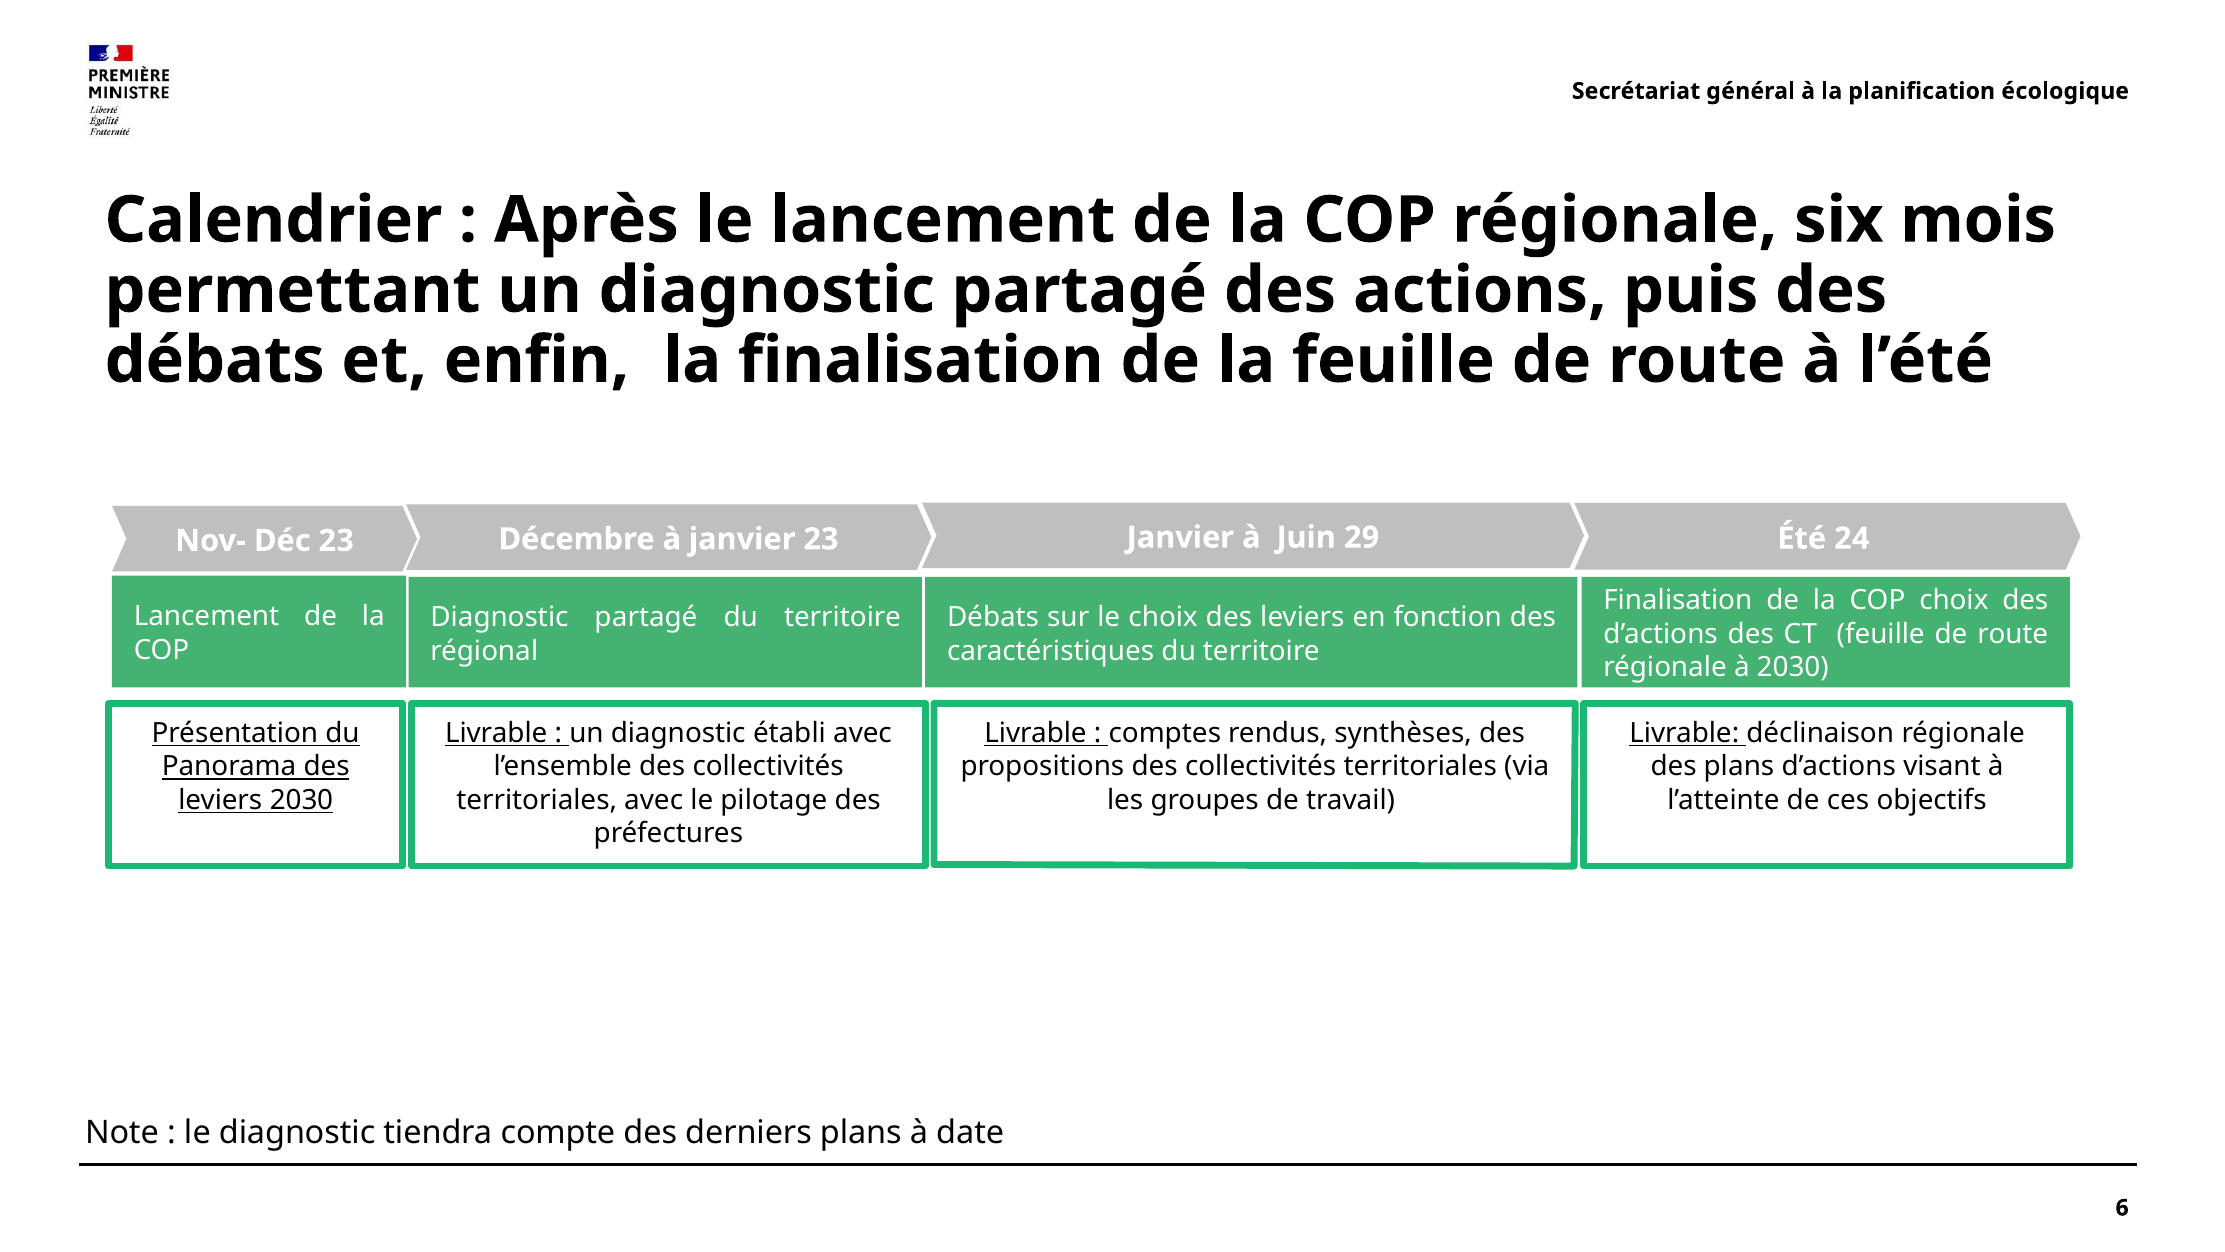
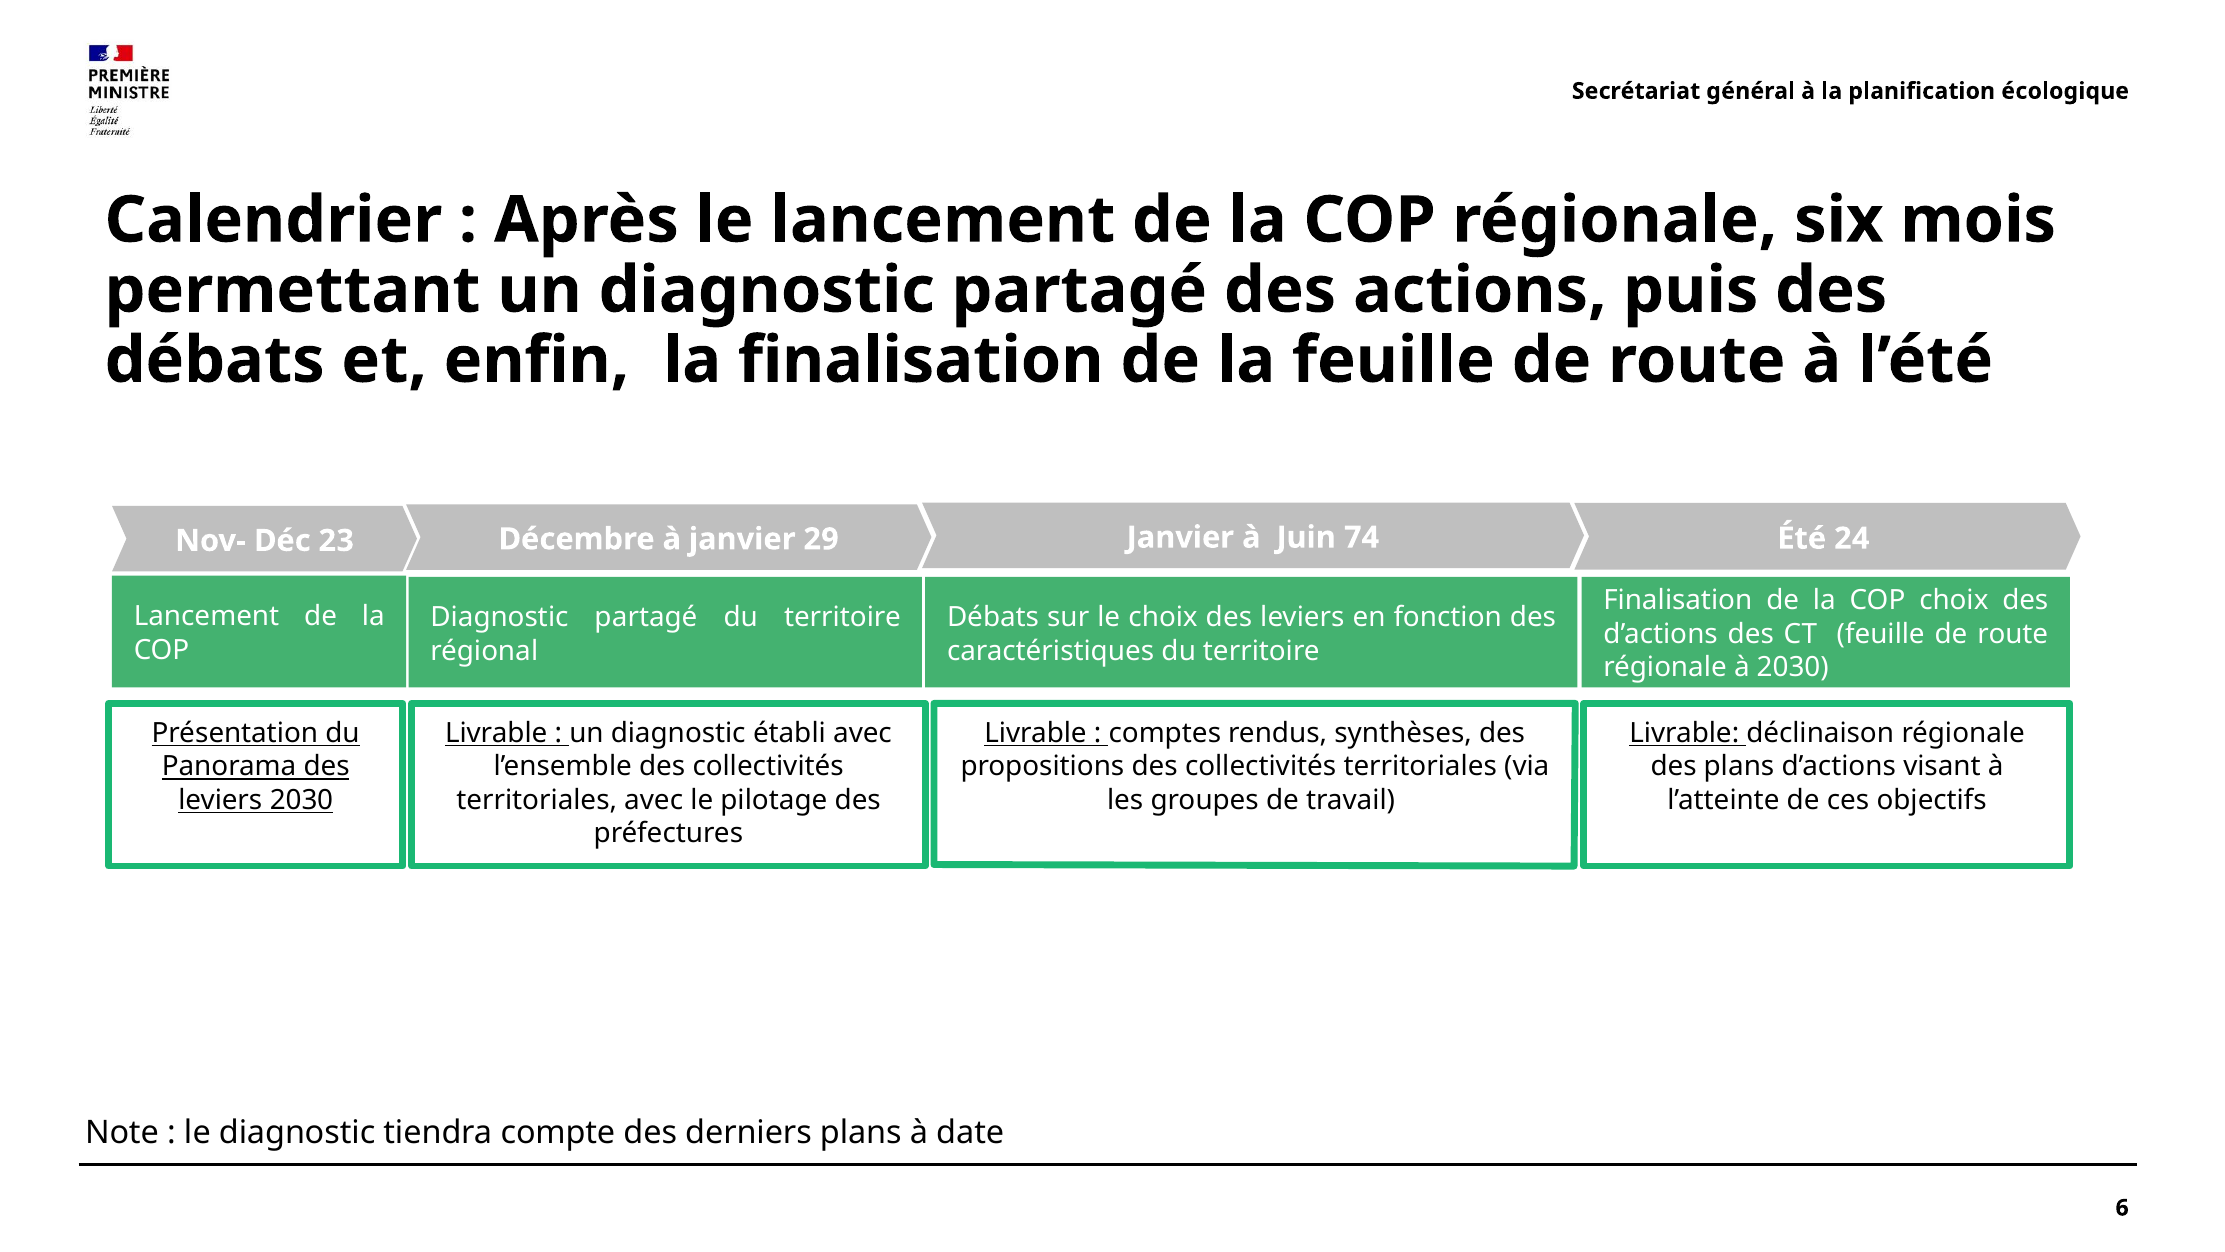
29: 29 -> 74 (1362, 537)
janvier 23: 23 -> 29 (821, 539)
